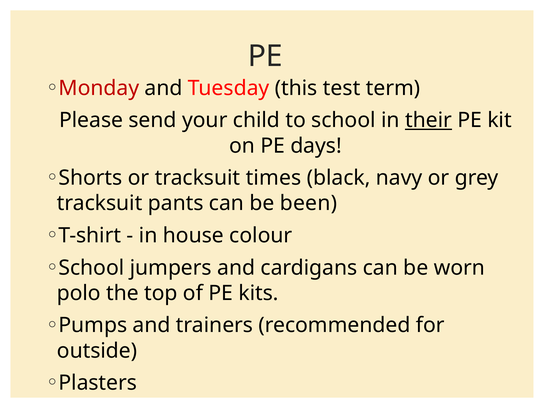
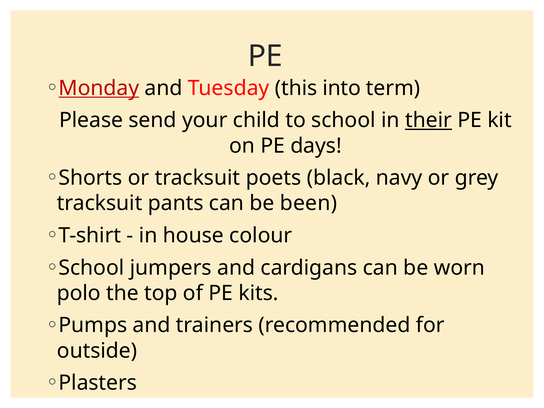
Monday underline: none -> present (99, 88)
test: test -> into (342, 88)
times: times -> poets (274, 178)
